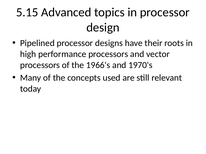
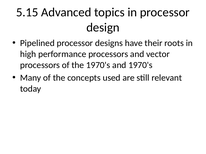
the 1966's: 1966's -> 1970's (98, 65)
